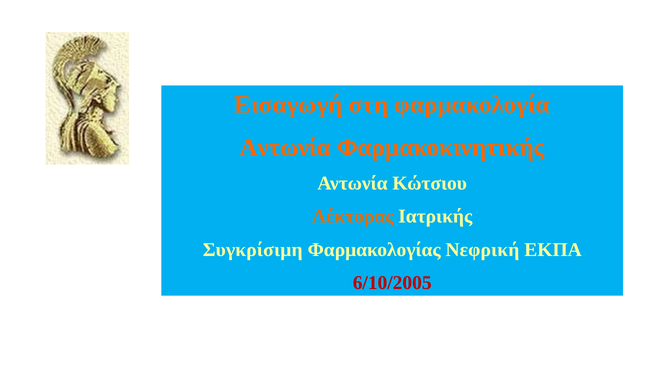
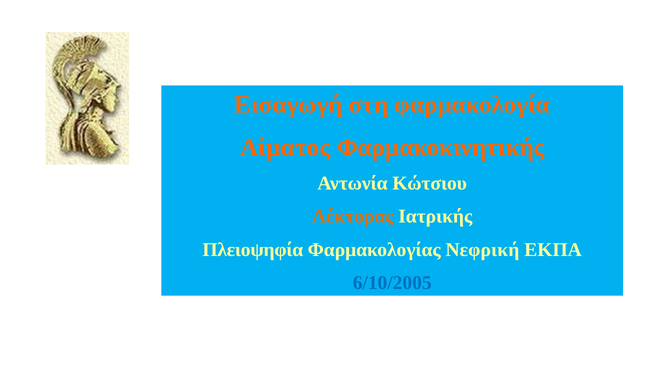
Αντωνία: Αντωνία -> Αίματος (285, 147)
Συγκρίσιμη: Συγκρίσιμη -> Πλειοψηφία (253, 250)
6/10/2005 colour: red -> blue (392, 283)
